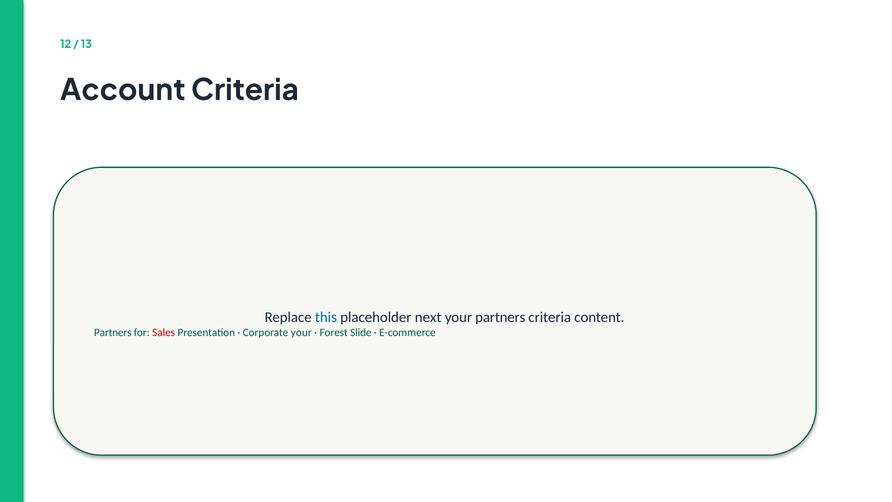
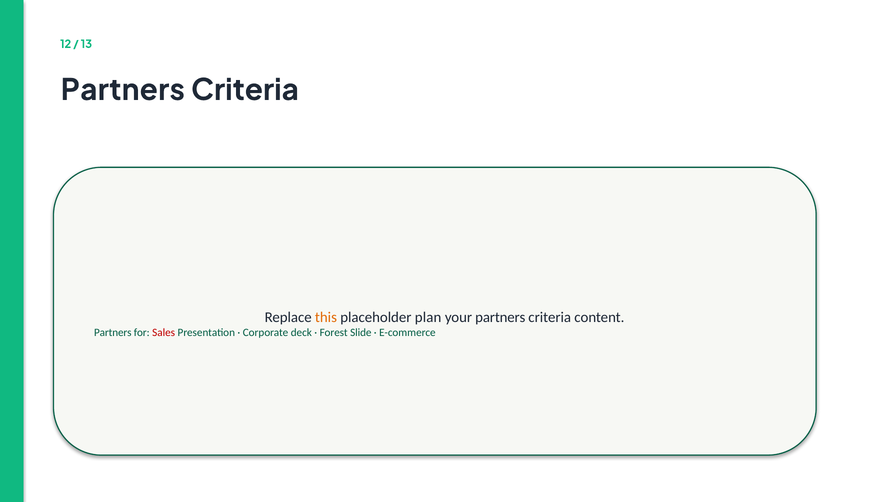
Account: Account -> Partners (123, 90)
this colour: blue -> orange (326, 317)
next: next -> plan (428, 317)
Corporate your: your -> deck (301, 332)
